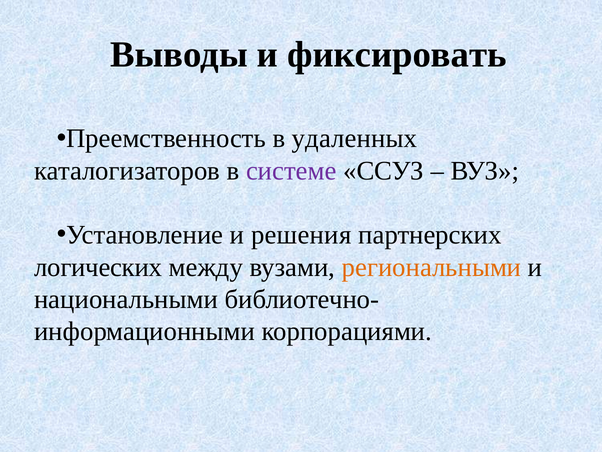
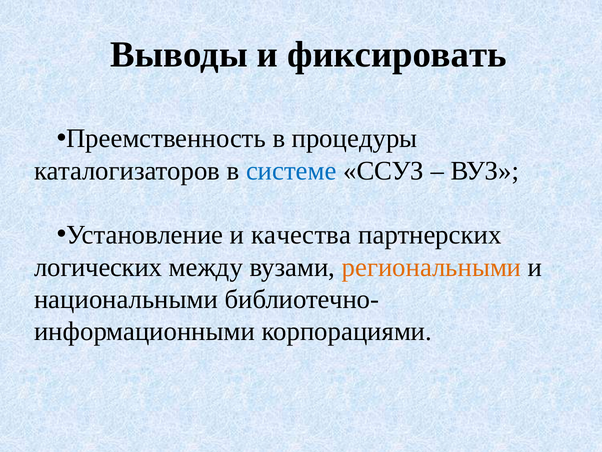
удаленных: удаленных -> процедуры (355, 138)
системе colour: purple -> blue (291, 171)
решения: решения -> качества (301, 235)
